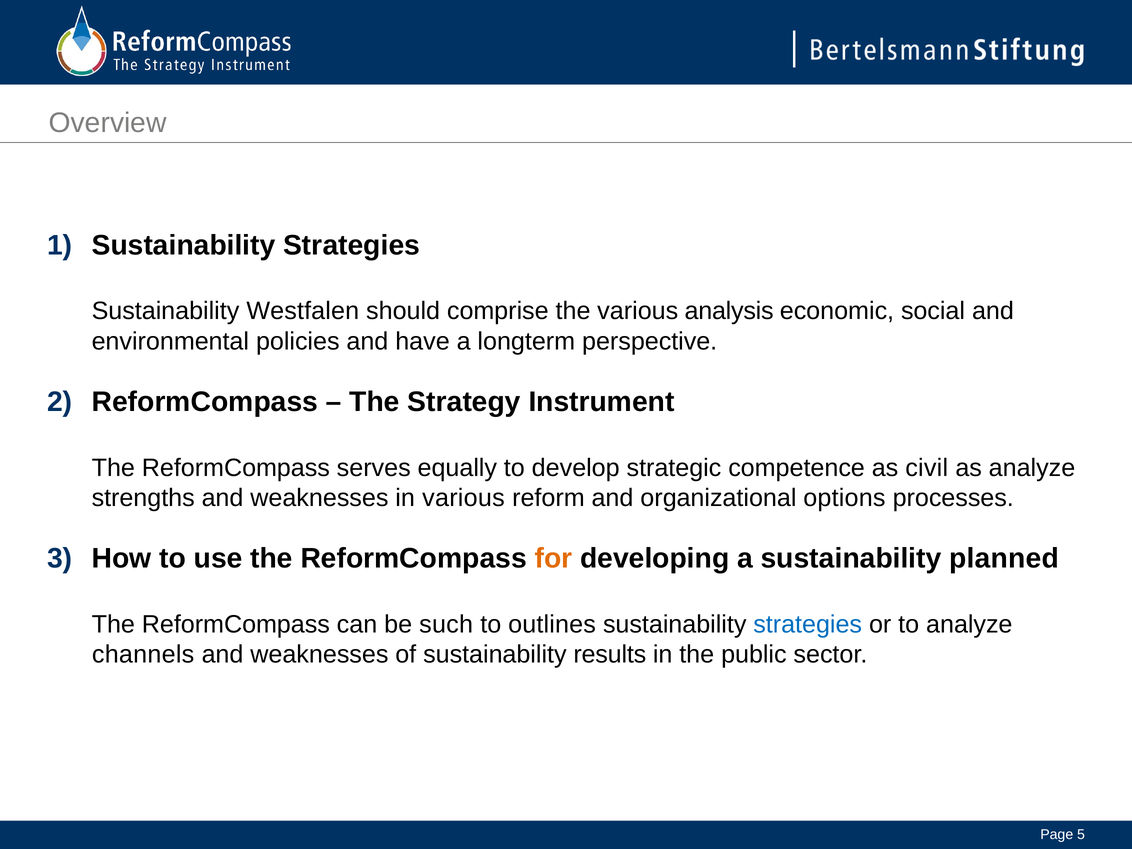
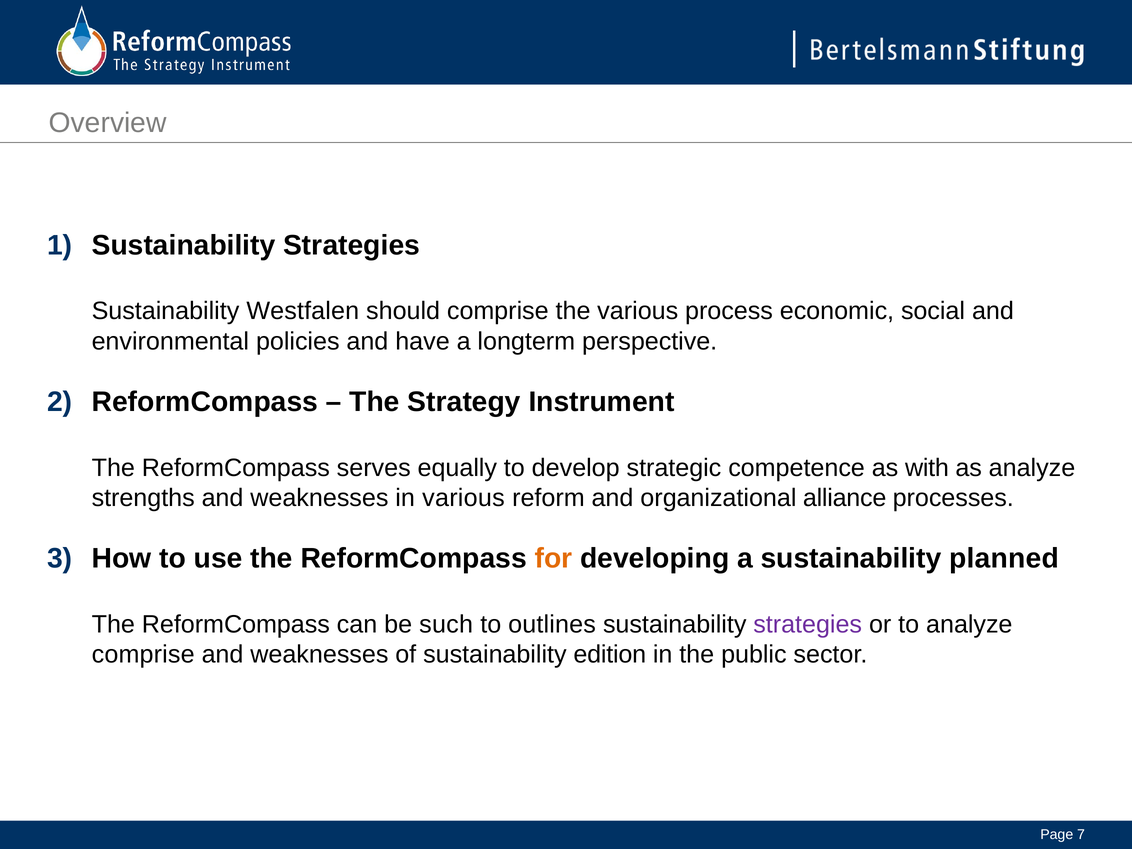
analysis: analysis -> process (729, 311)
civil: civil -> with (927, 468)
options: options -> alliance (845, 498)
strategies colour: blue -> purple (808, 624)
channels: channels -> comprise (143, 654)
results: results -> edition (610, 654)
5: 5 -> 7 (1081, 835)
